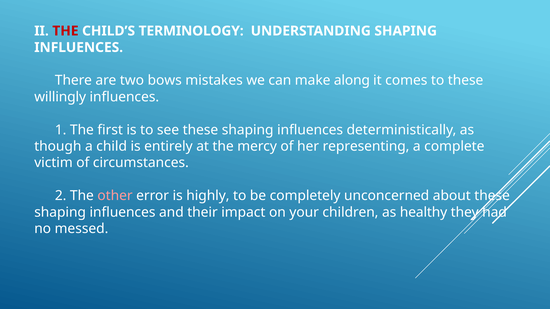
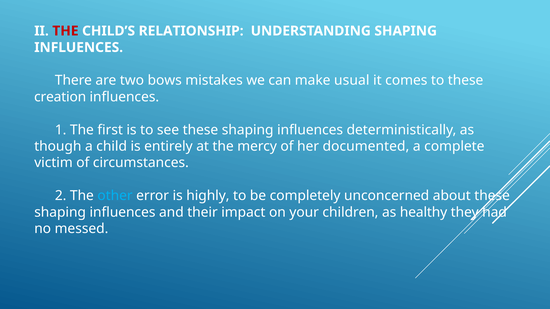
TERMINOLOGY: TERMINOLOGY -> RELATIONSHIP (191, 31)
along: along -> usual (352, 80)
willingly: willingly -> creation (60, 97)
representing: representing -> documented (366, 146)
other colour: pink -> light blue (115, 196)
